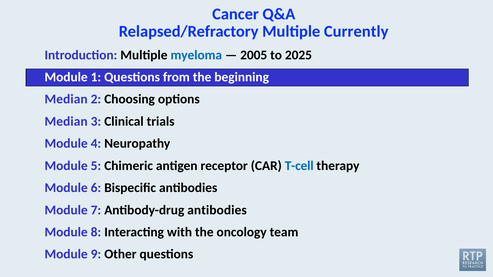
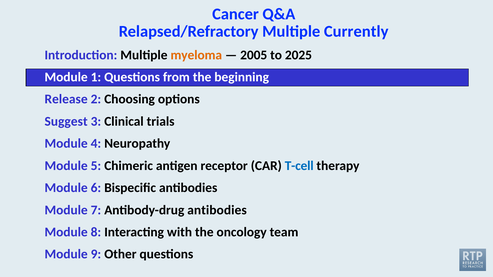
myeloma colour: blue -> orange (196, 55)
Median: Median -> Release (66, 99)
Median: Median -> Suggest (66, 122)
